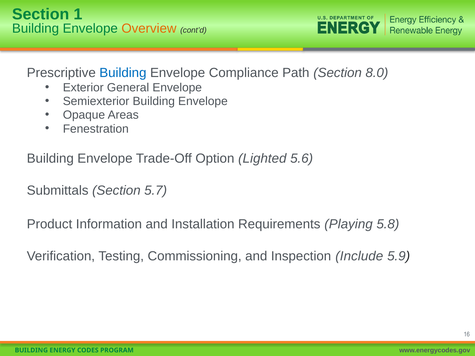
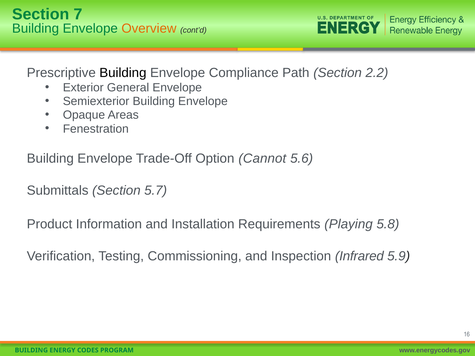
1: 1 -> 7 (78, 14)
Building colour: blue -> black (123, 73)
8.0: 8.0 -> 2.2 (377, 73)
Lighted: Lighted -> Cannot (262, 159)
Include: Include -> Infrared (359, 256)
